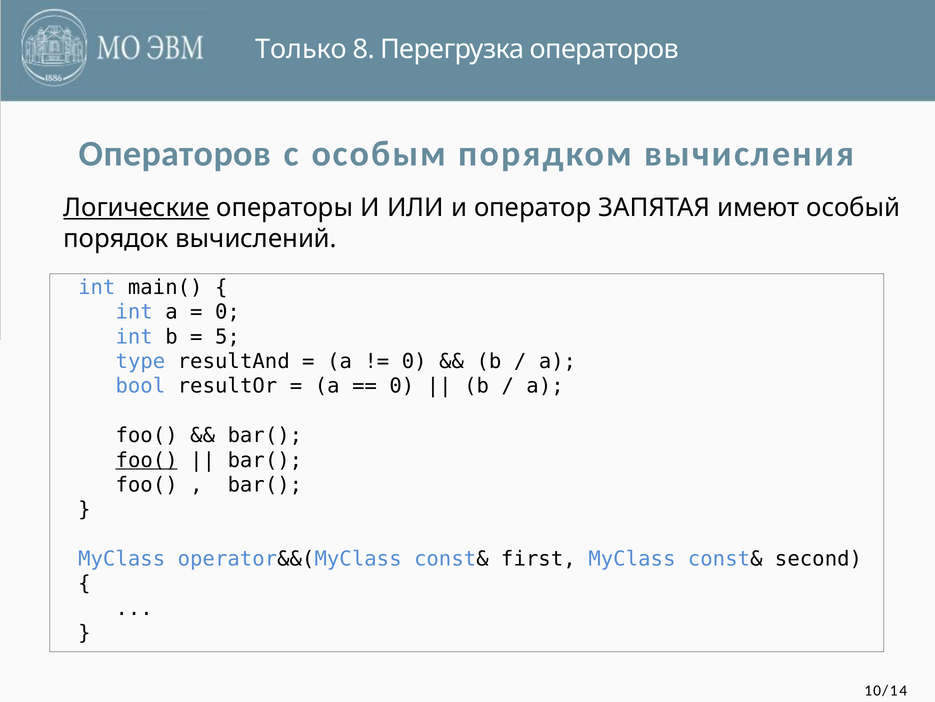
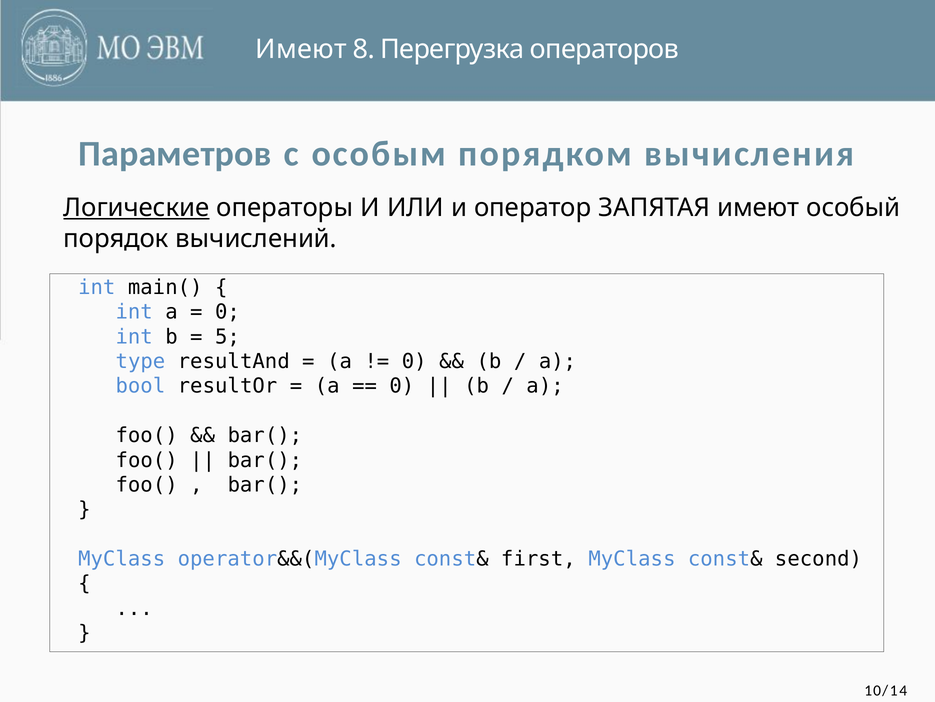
Только: Только -> Имеют (301, 49)
Операторов: Операторов -> Параметров (175, 154)
foo( underline: present -> none (147, 460)
